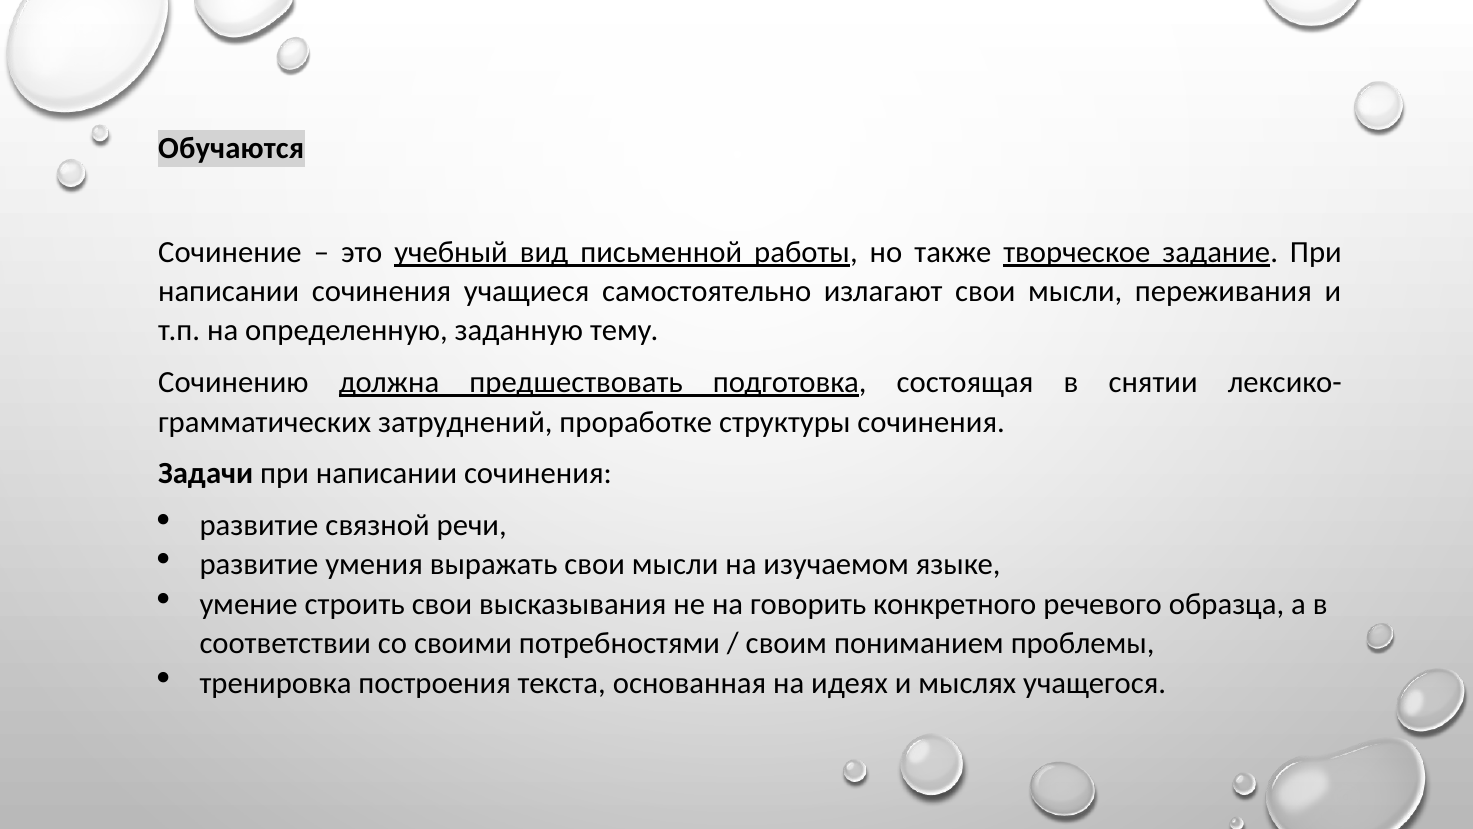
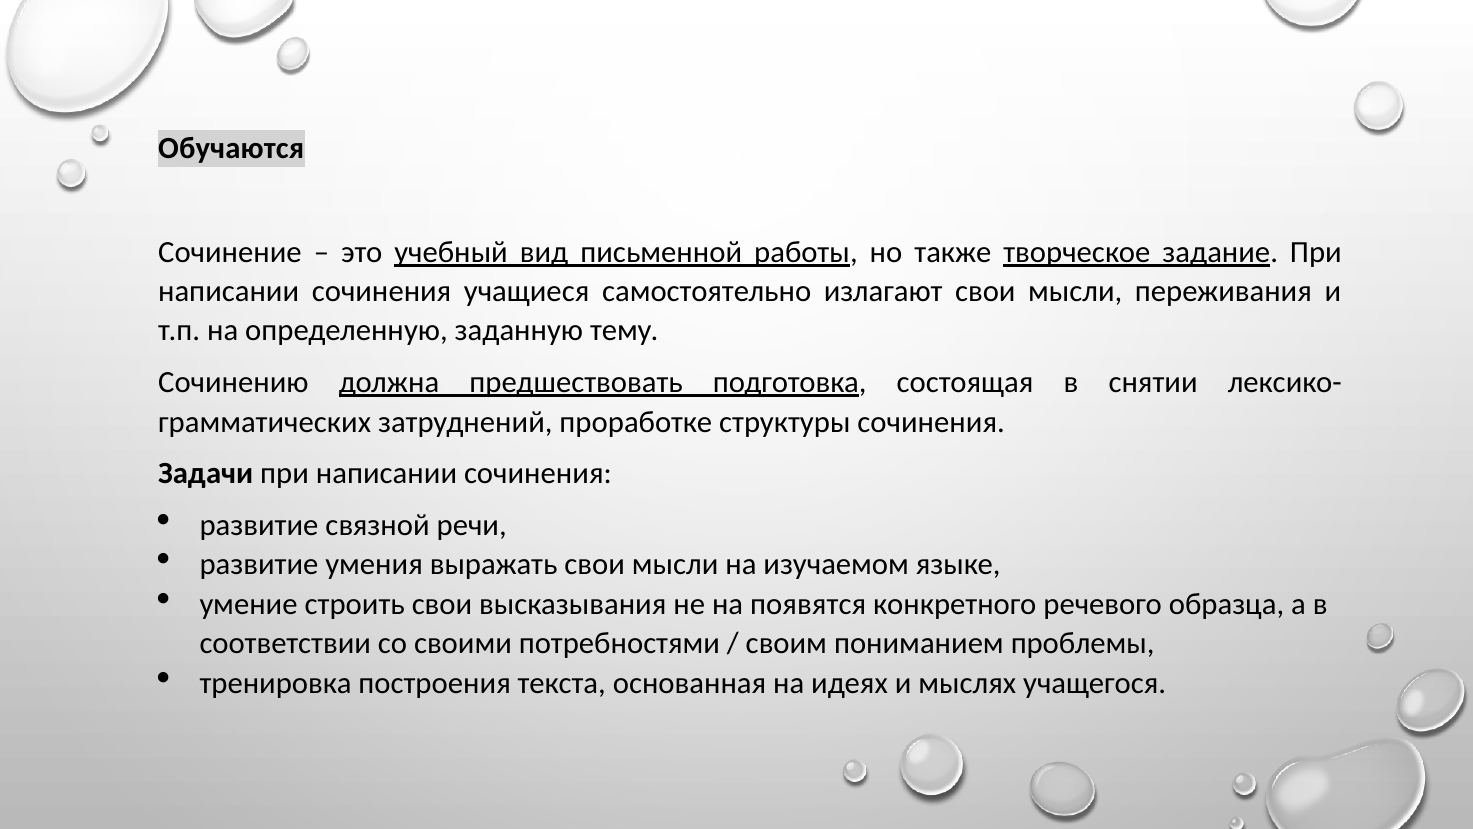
говорить: говорить -> появятся (808, 604)
